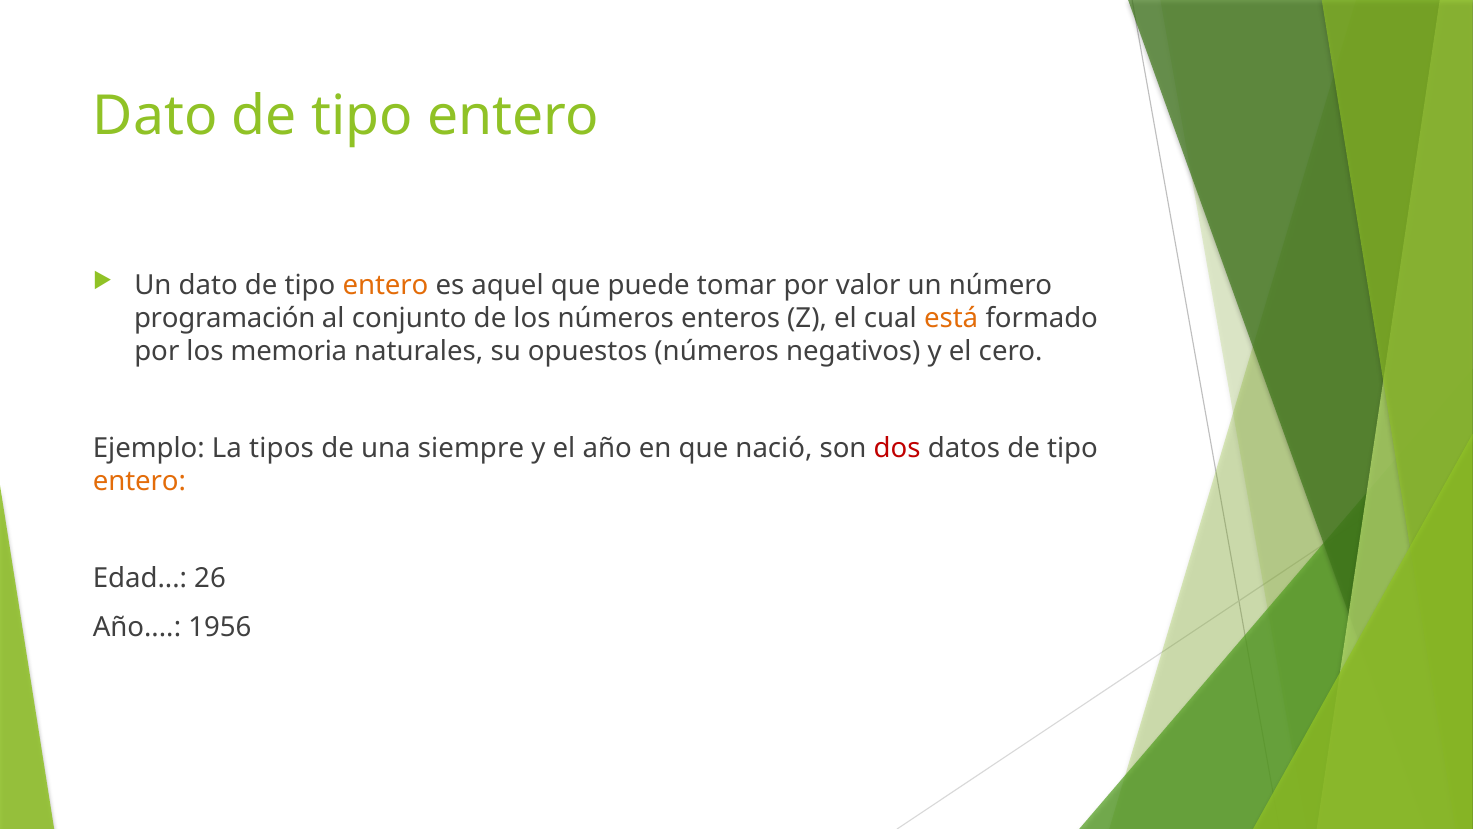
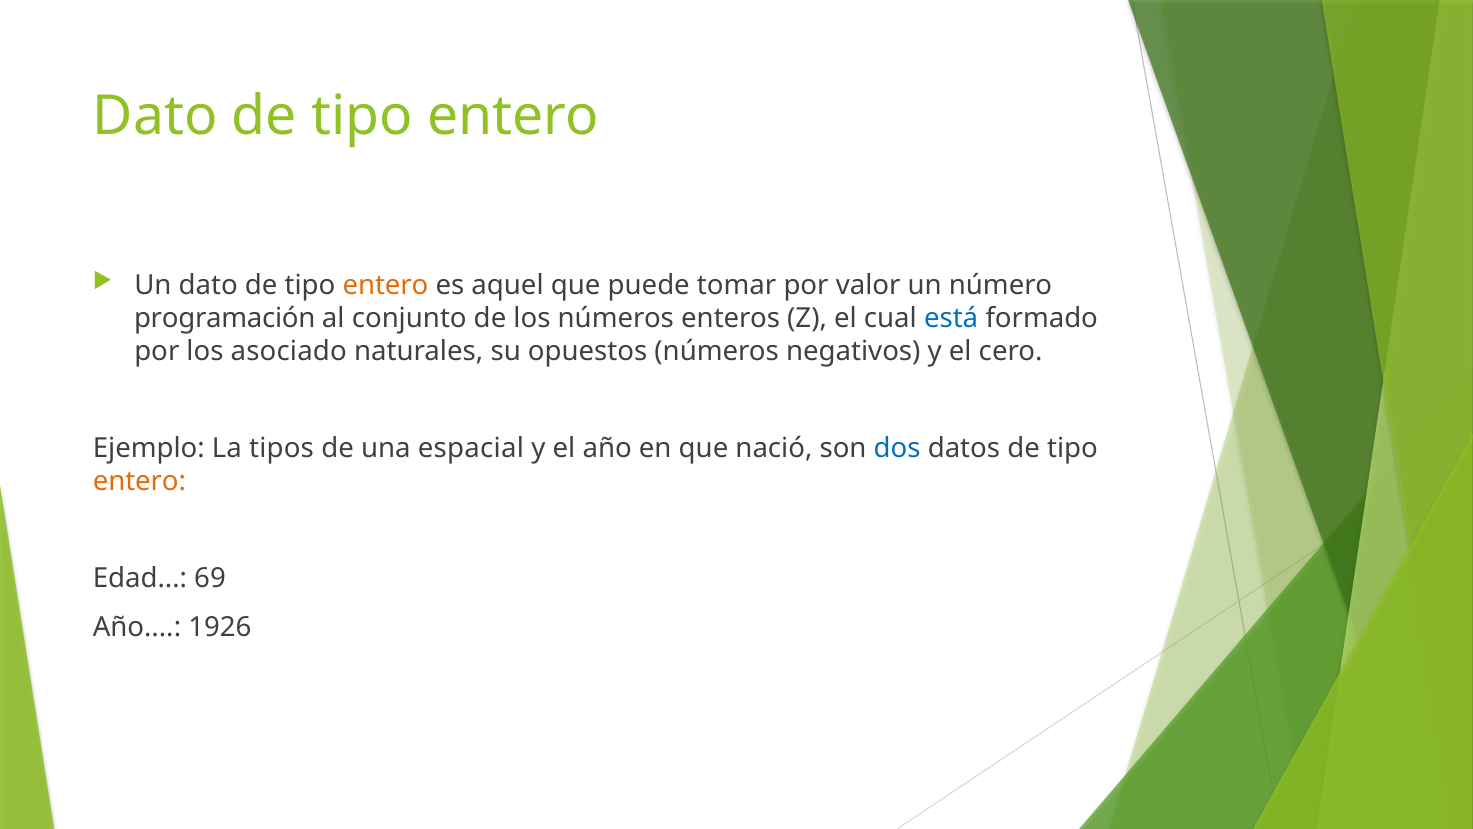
está colour: orange -> blue (951, 318)
memoria: memoria -> asociado (289, 351)
siempre: siempre -> espacial (471, 448)
dos colour: red -> blue (897, 448)
26: 26 -> 69 (210, 578)
1956: 1956 -> 1926 (220, 627)
